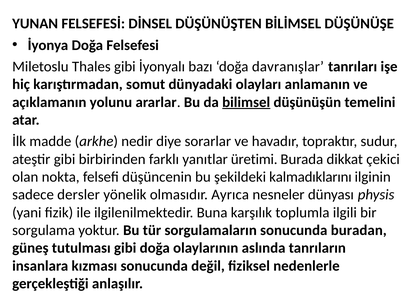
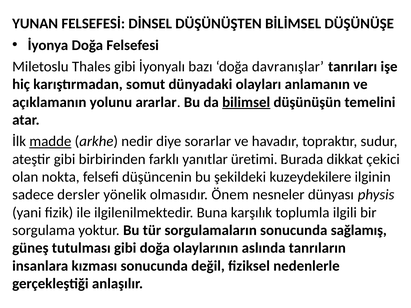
madde underline: none -> present (50, 141)
kalmadıklarını: kalmadıklarını -> kuzeydekilere (310, 177)
Ayrıca: Ayrıca -> Önem (230, 195)
buradan: buradan -> sağlamış (359, 230)
